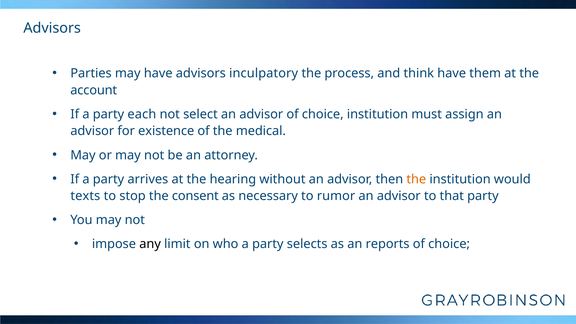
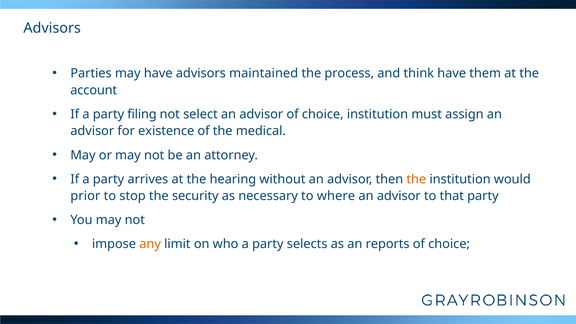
inculpatory: inculpatory -> maintained (264, 73)
each: each -> filing (142, 114)
texts: texts -> prior (85, 196)
consent: consent -> security (195, 196)
rumor: rumor -> where (336, 196)
any colour: black -> orange (150, 244)
